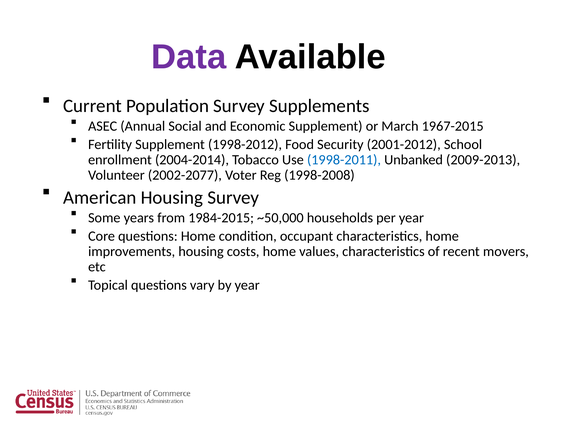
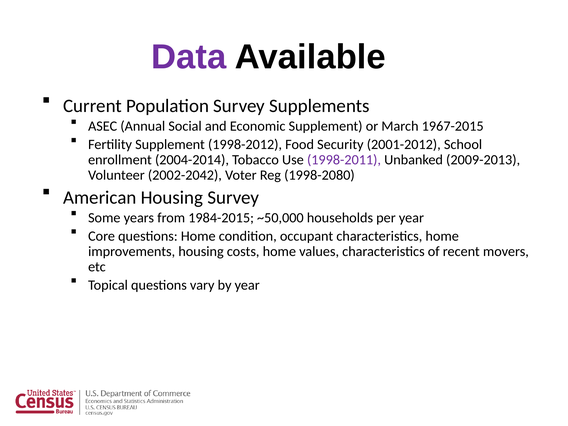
1998-2011 colour: blue -> purple (344, 160)
2002-2077: 2002-2077 -> 2002-2042 (185, 175)
1998-2008: 1998-2008 -> 1998-2080 (319, 175)
